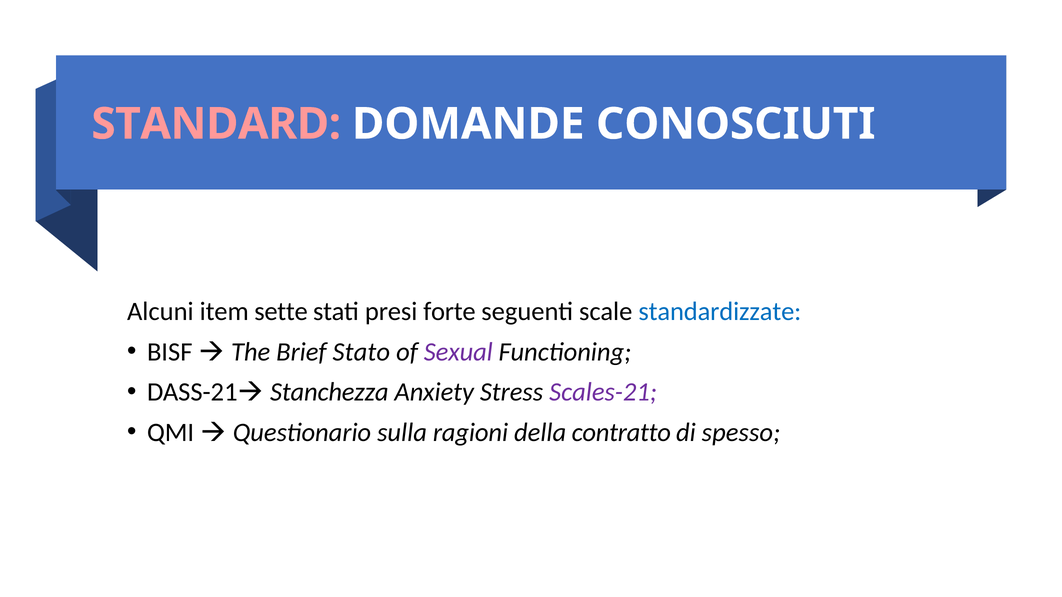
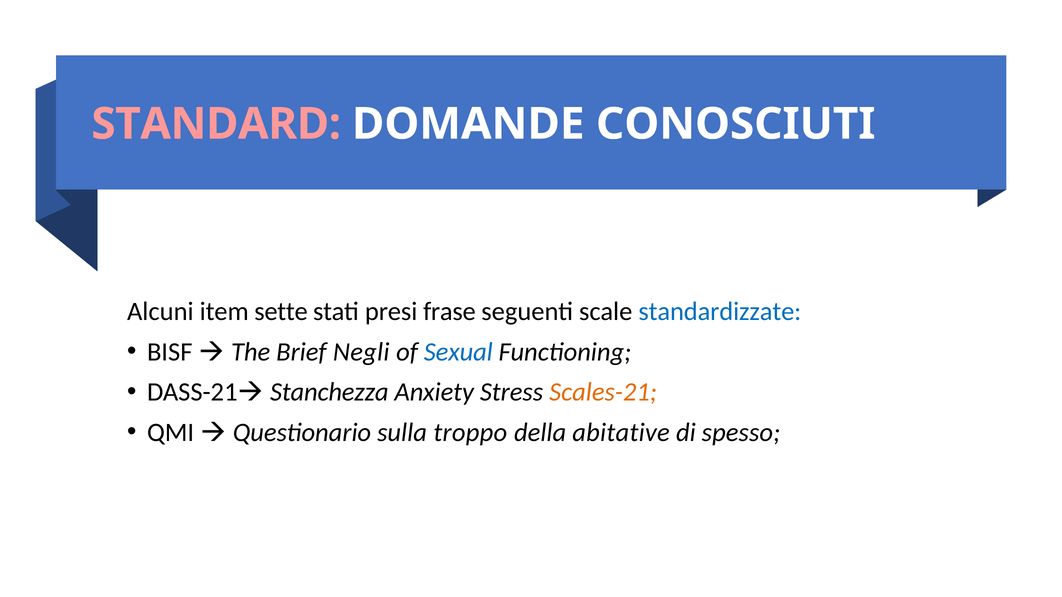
forte: forte -> frase (449, 312)
Stato: Stato -> Negli (361, 352)
Sexual colour: purple -> blue (458, 352)
Scales-21 colour: purple -> orange (603, 392)
ragioni: ragioni -> troppo (470, 433)
contratto: contratto -> abitative (621, 433)
